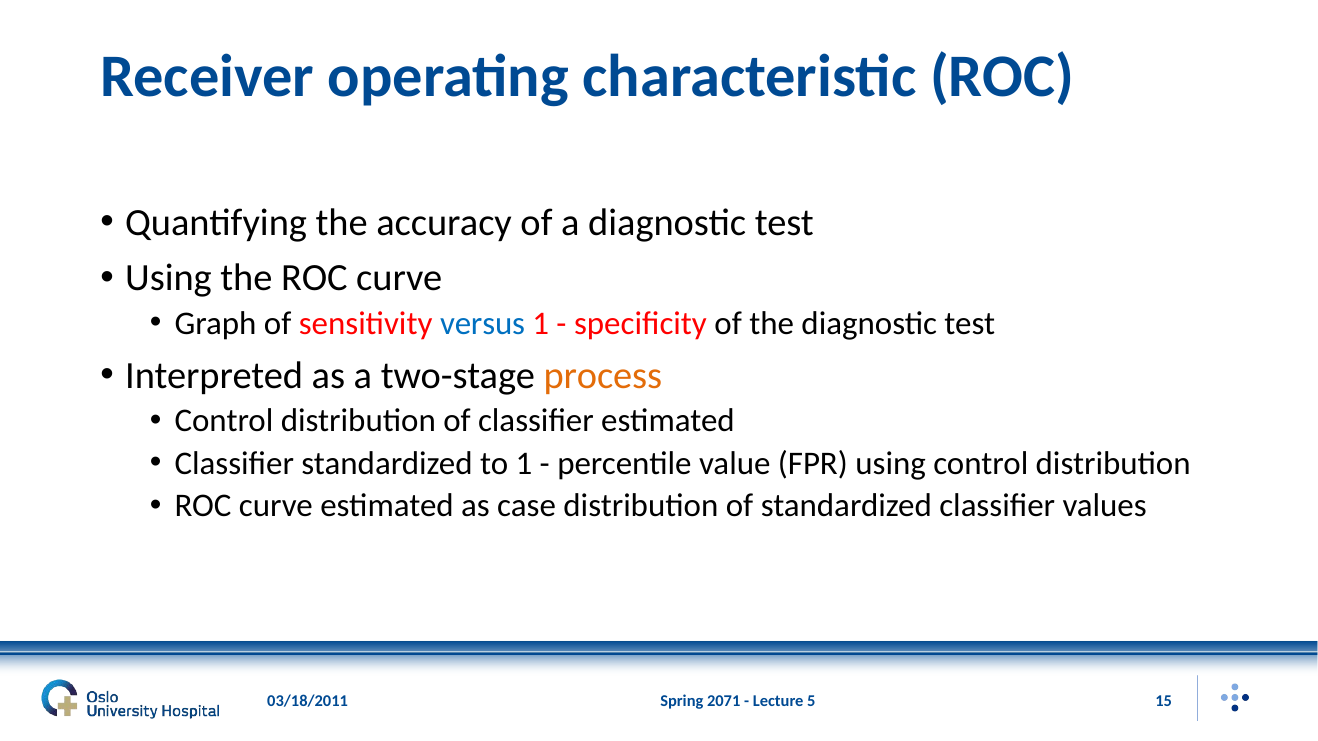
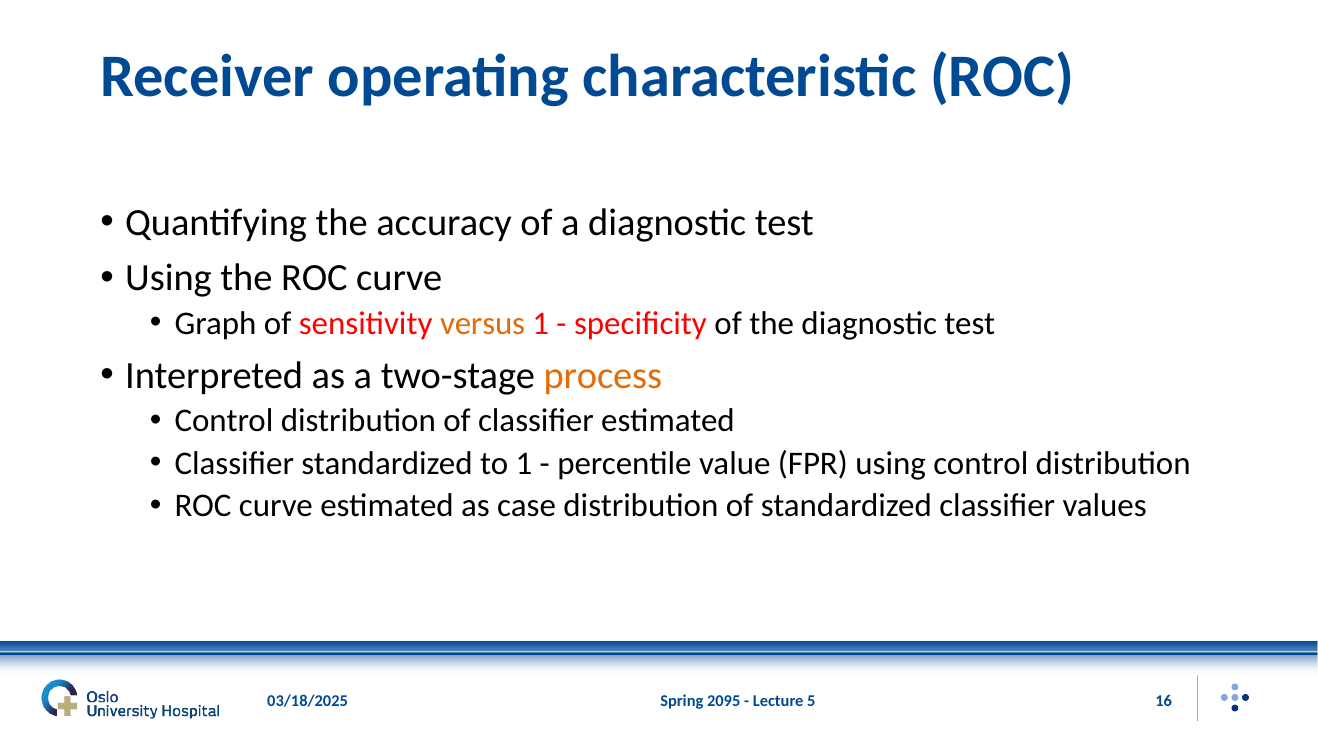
versus colour: blue -> orange (483, 323)
2071: 2071 -> 2095 (724, 701)
15: 15 -> 16 (1164, 701)
03/18/2011: 03/18/2011 -> 03/18/2025 (308, 701)
